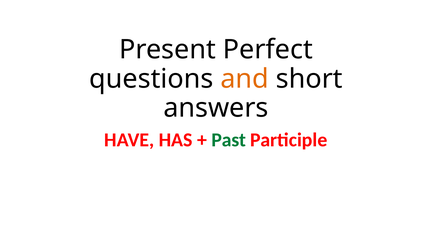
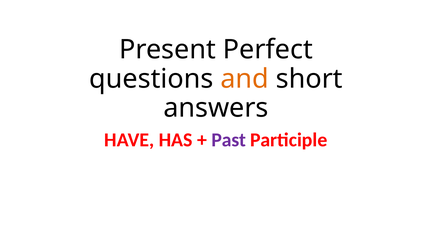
Past colour: green -> purple (229, 140)
